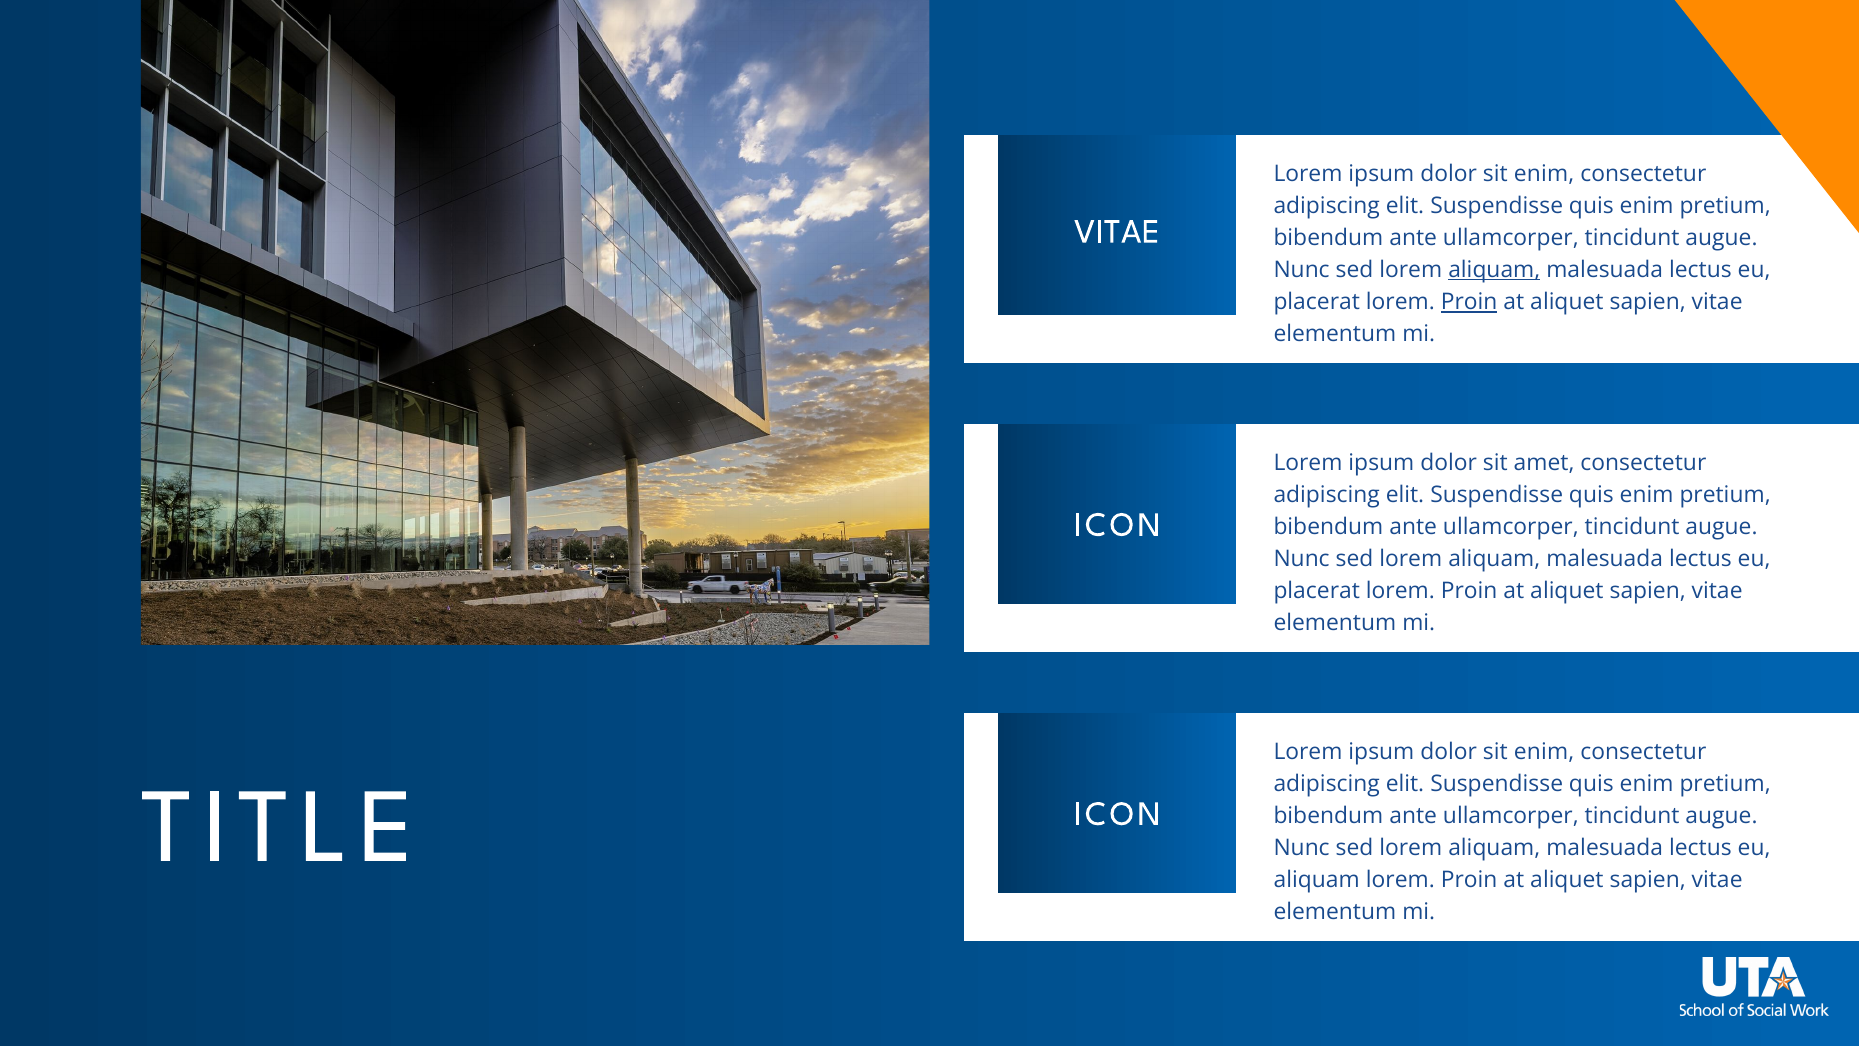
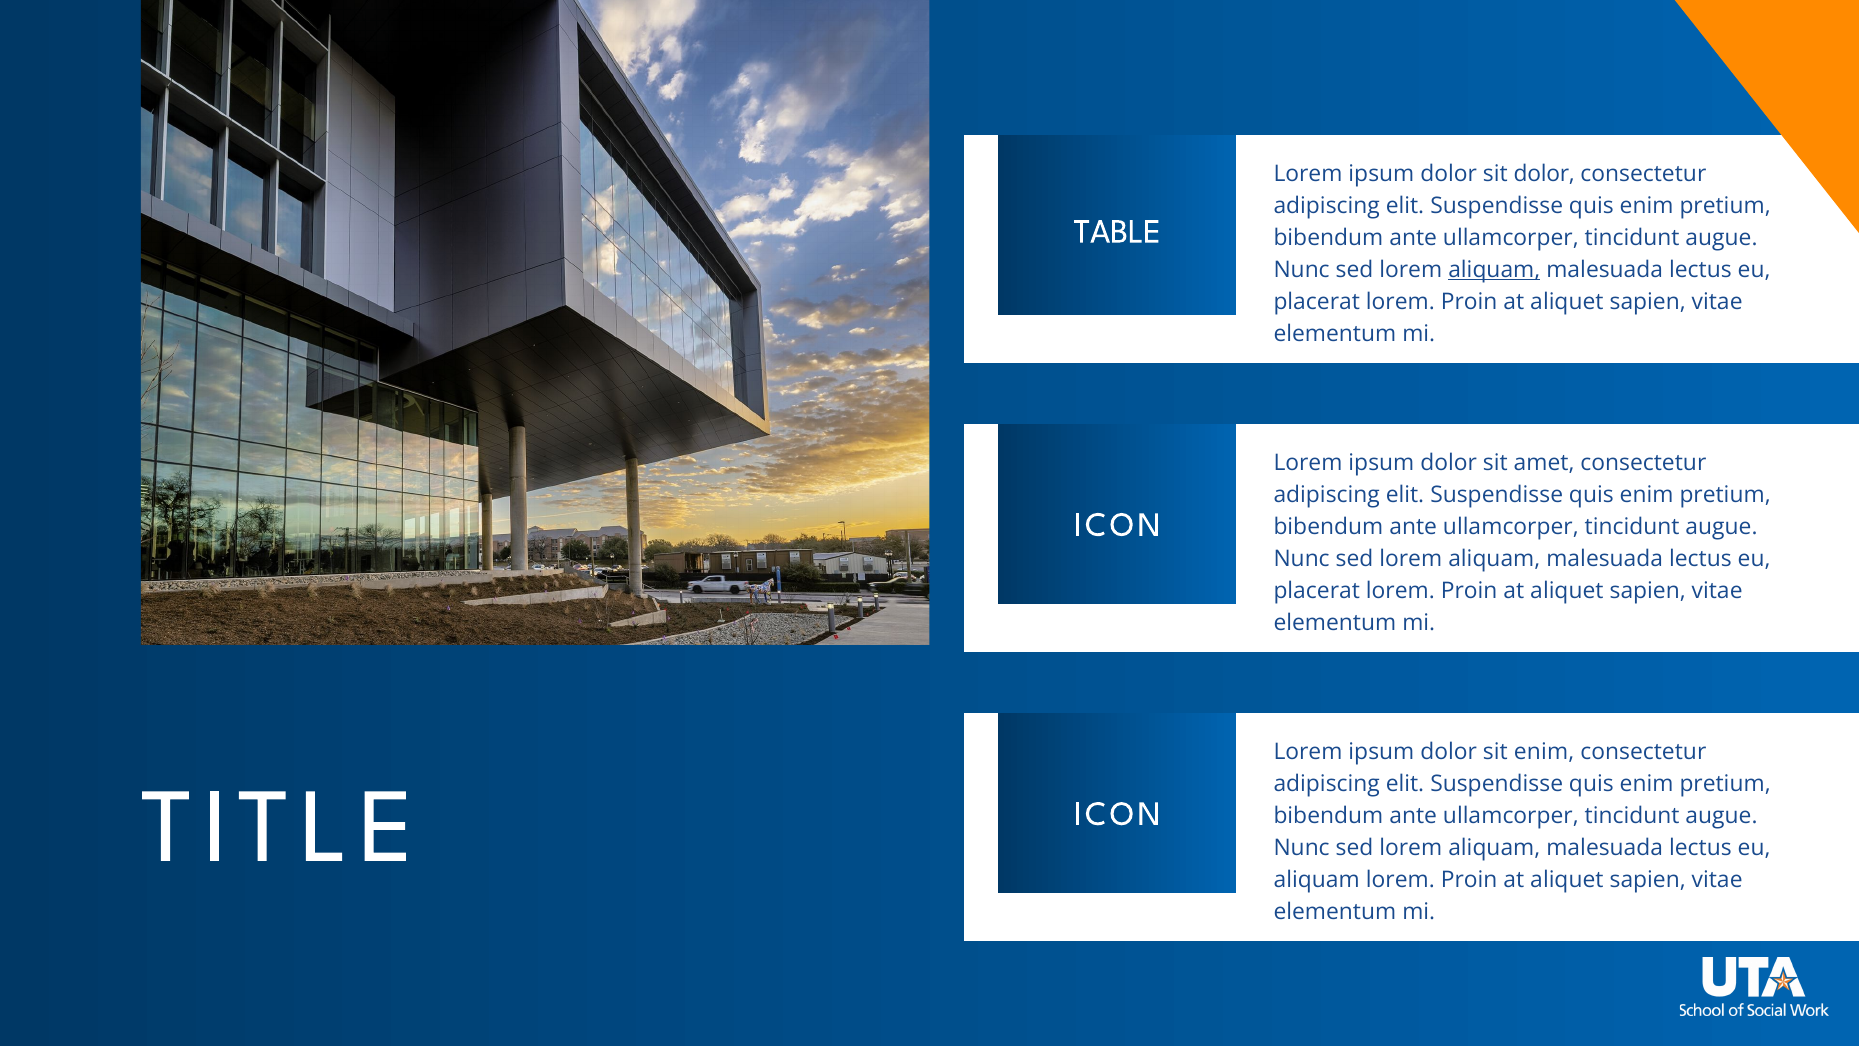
enim: enim -> dolor (1544, 174)
VITAE: VITAE -> TABLE (1117, 231)
Proin underline: present -> none (1469, 302)
